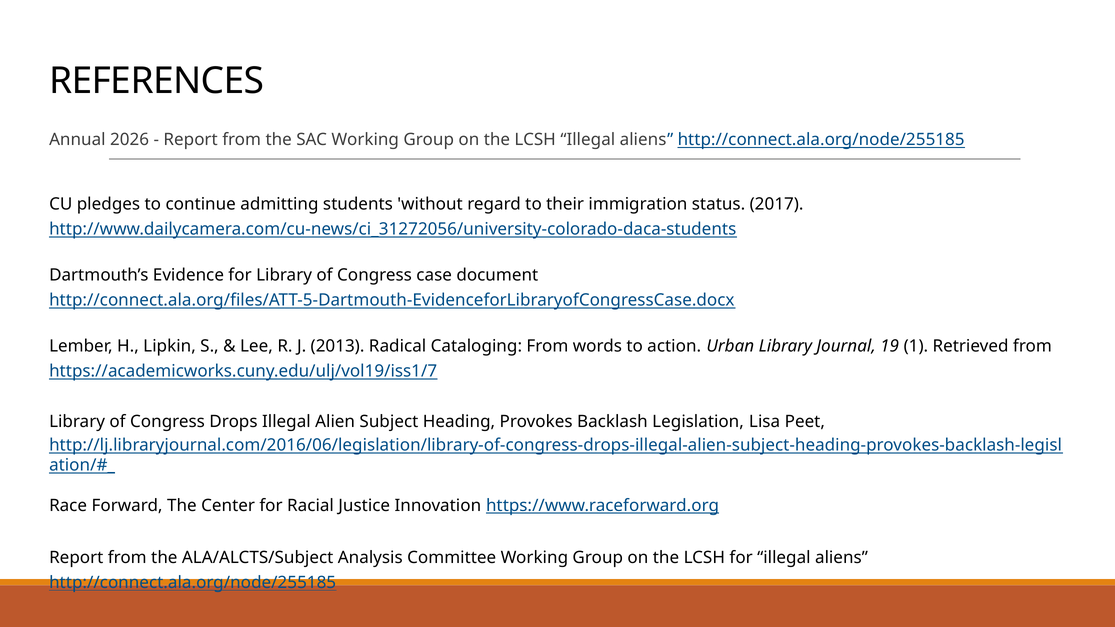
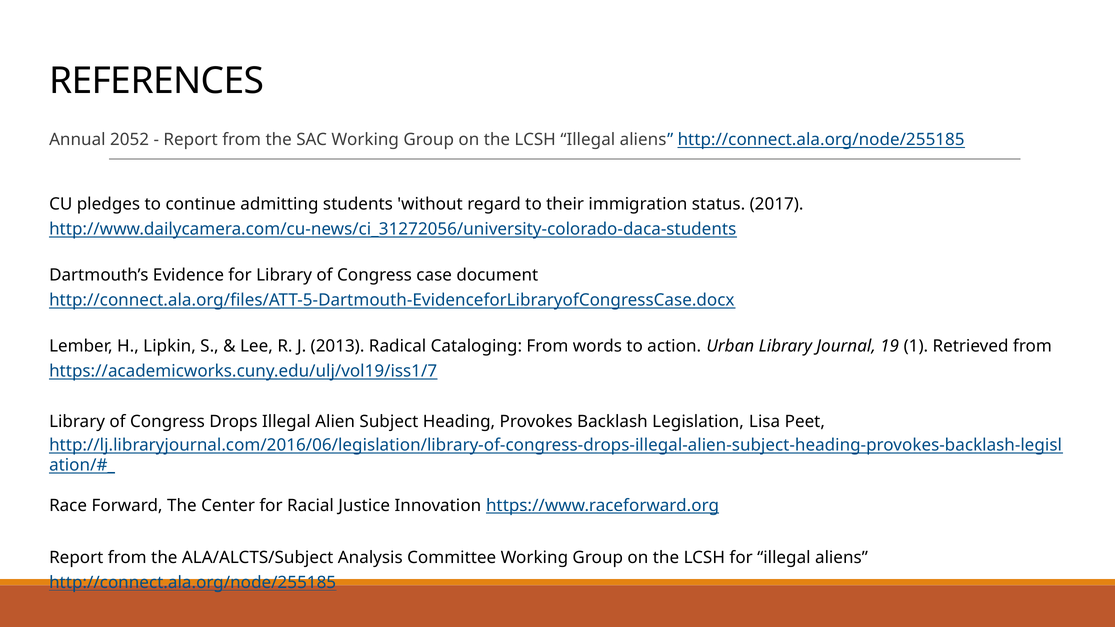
2026: 2026 -> 2052 (130, 140)
